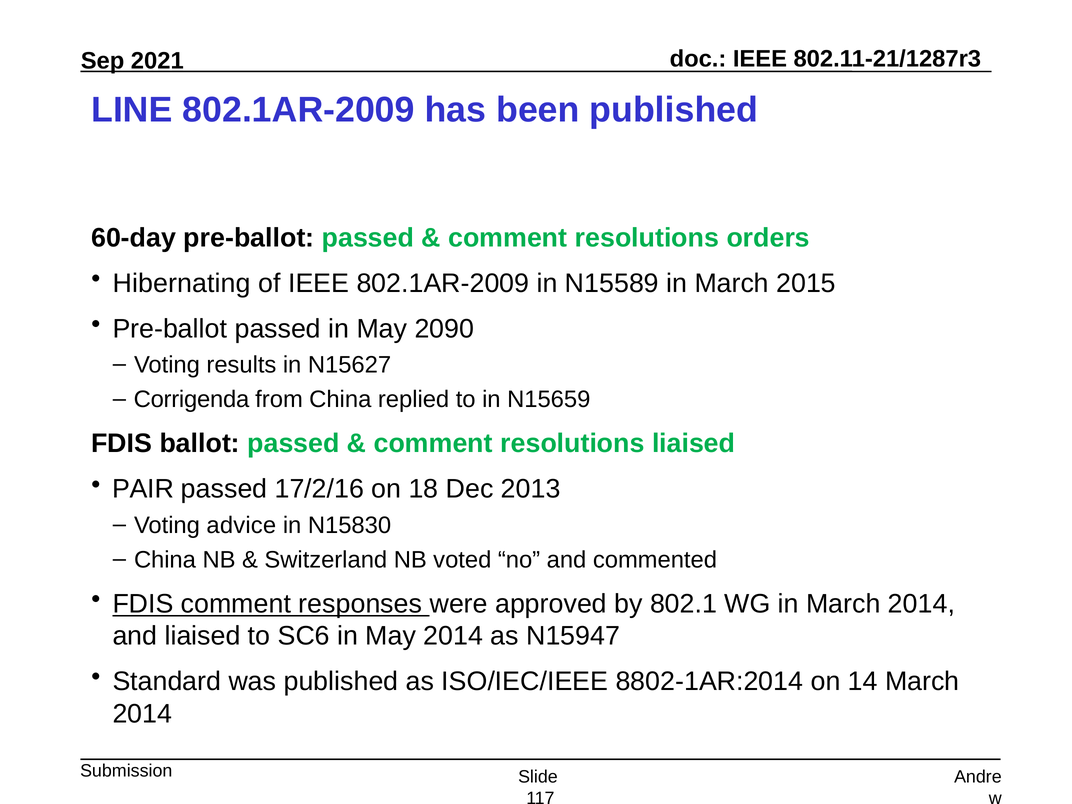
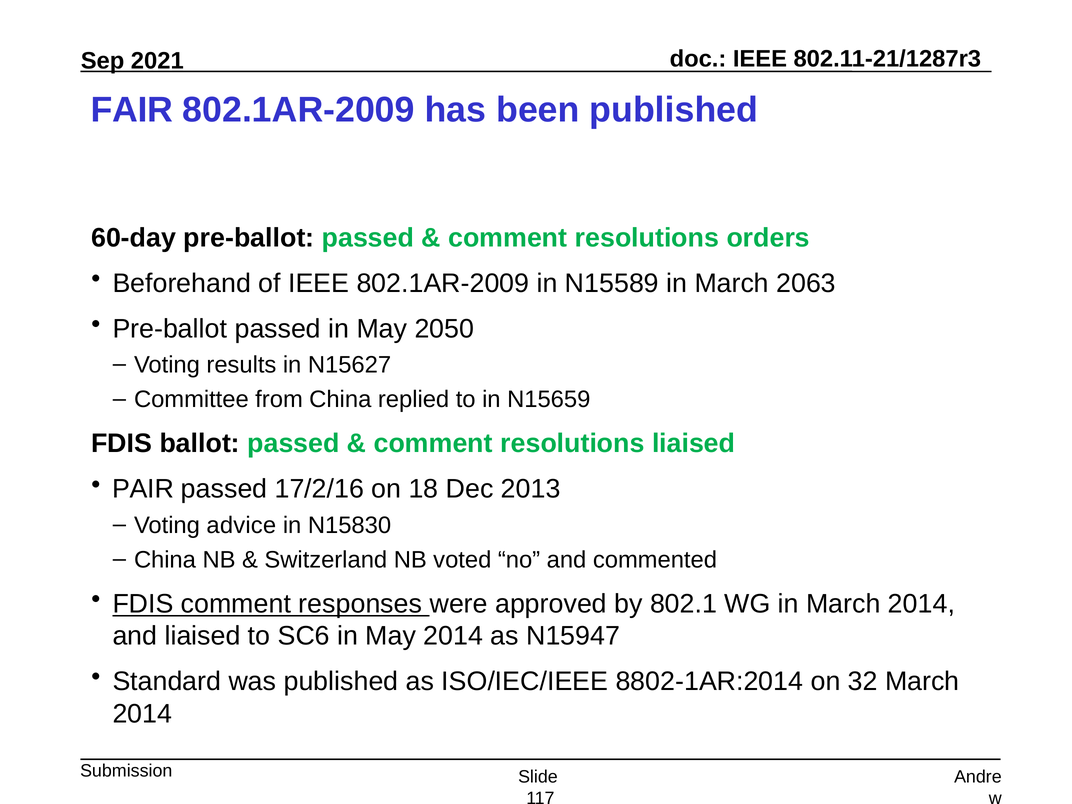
LINE: LINE -> FAIR (132, 110)
Hibernating: Hibernating -> Beforehand (182, 283)
2015: 2015 -> 2063 (806, 283)
2090: 2090 -> 2050 (444, 329)
Corrigenda: Corrigenda -> Committee (191, 400)
14: 14 -> 32 (863, 681)
